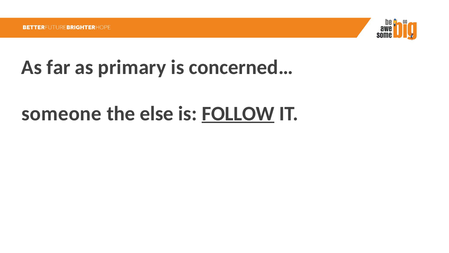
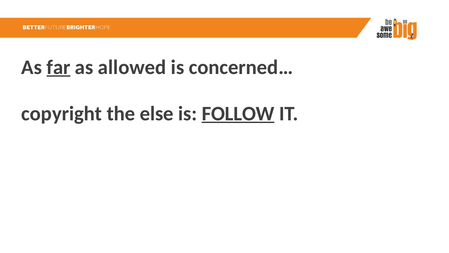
far underline: none -> present (58, 67)
primary: primary -> allowed (132, 67)
someone: someone -> copyright (62, 113)
